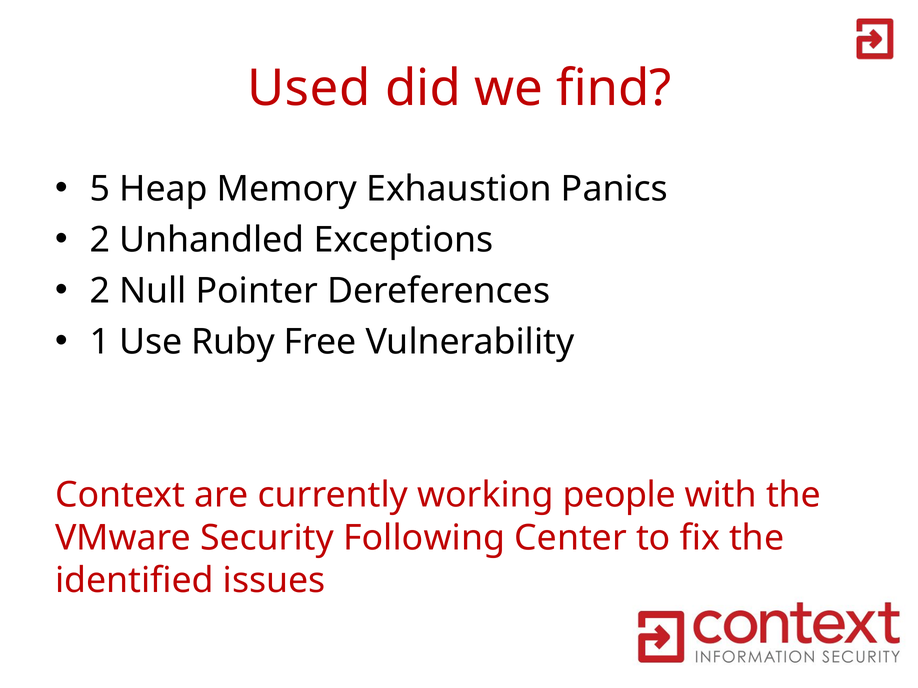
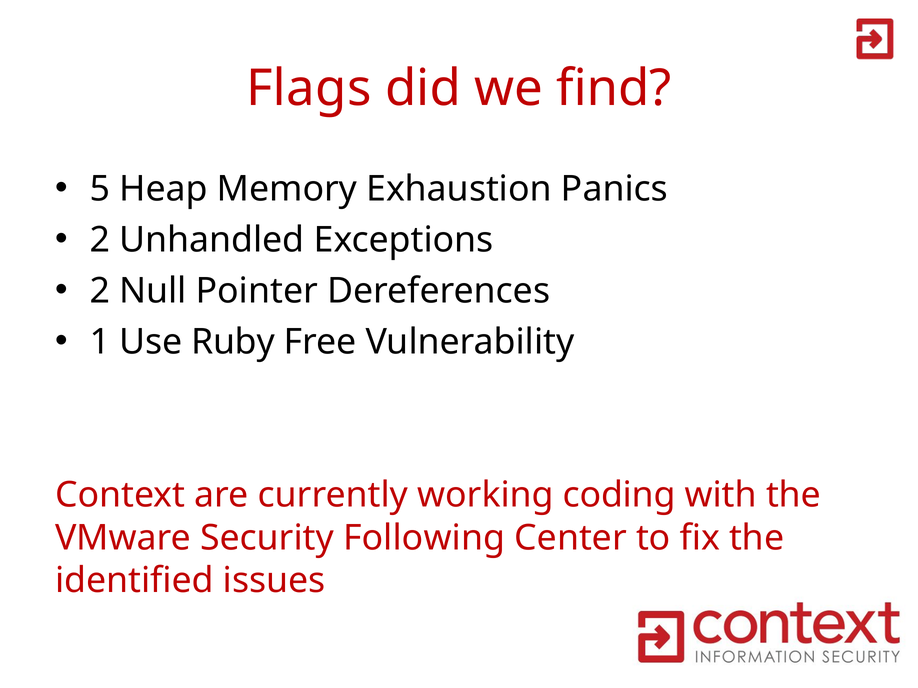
Used: Used -> Flags (309, 88)
people: people -> coding (619, 495)
